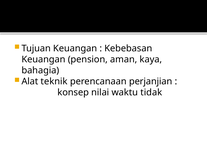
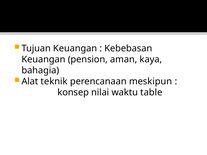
perjanjian: perjanjian -> meskipun (151, 82)
tidak: tidak -> table (151, 93)
